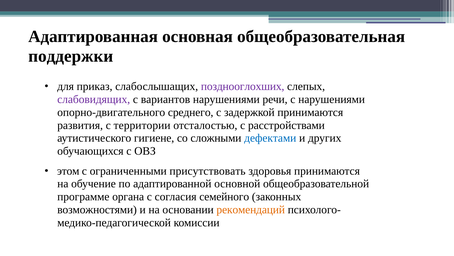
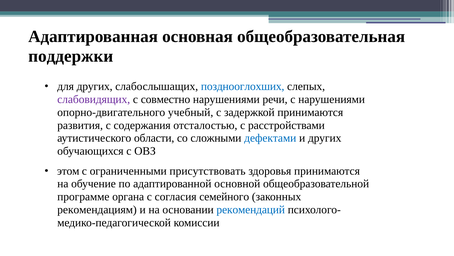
для приказ: приказ -> других (95, 86)
позднооглохших colour: purple -> blue (243, 86)
вариантов: вариантов -> совместно (166, 99)
среднего: среднего -> учебный (191, 112)
территории: территории -> содержания (142, 125)
гигиене: гигиене -> области (154, 138)
возможностями: возможностями -> рекомендациям (97, 209)
рекомендаций colour: orange -> blue (251, 209)
